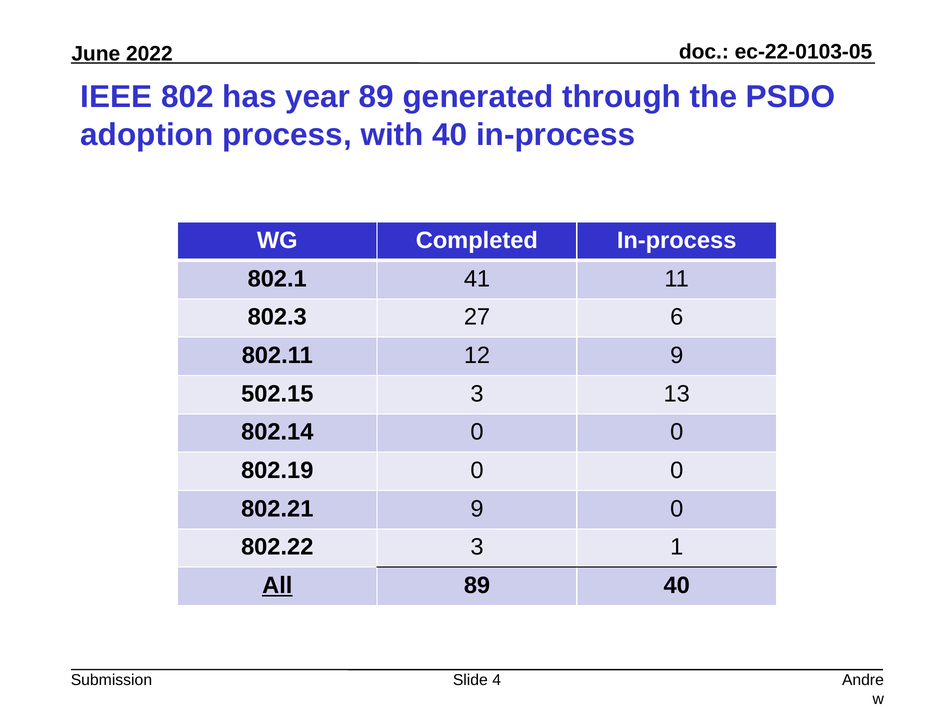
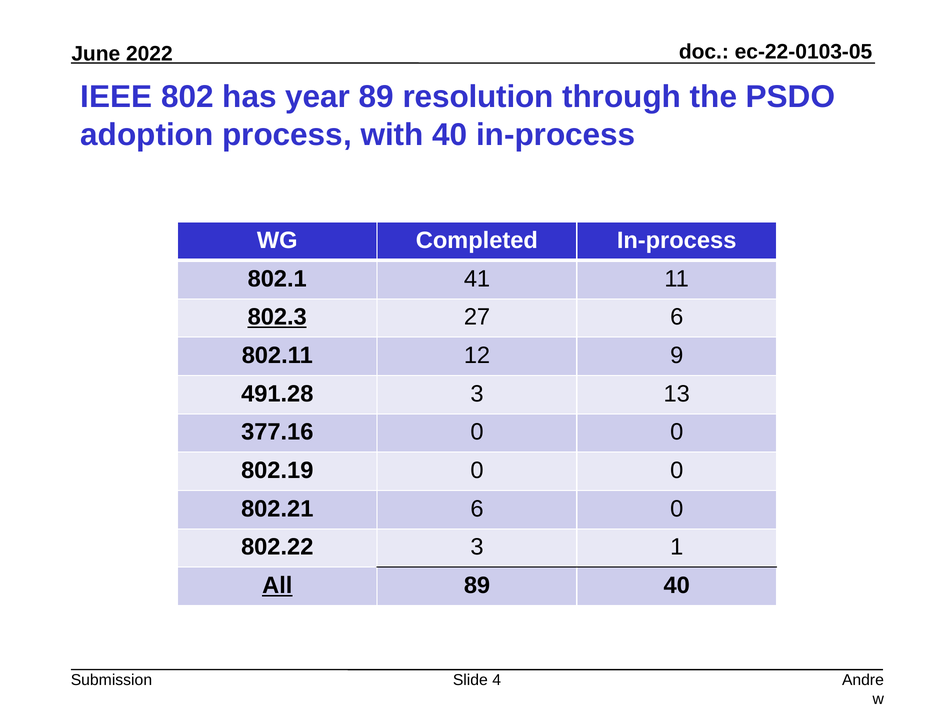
generated: generated -> resolution (478, 97)
802.3 underline: none -> present (277, 317)
502.15: 502.15 -> 491.28 (277, 394)
802.14: 802.14 -> 377.16 (277, 432)
802.21 9: 9 -> 6 (477, 509)
